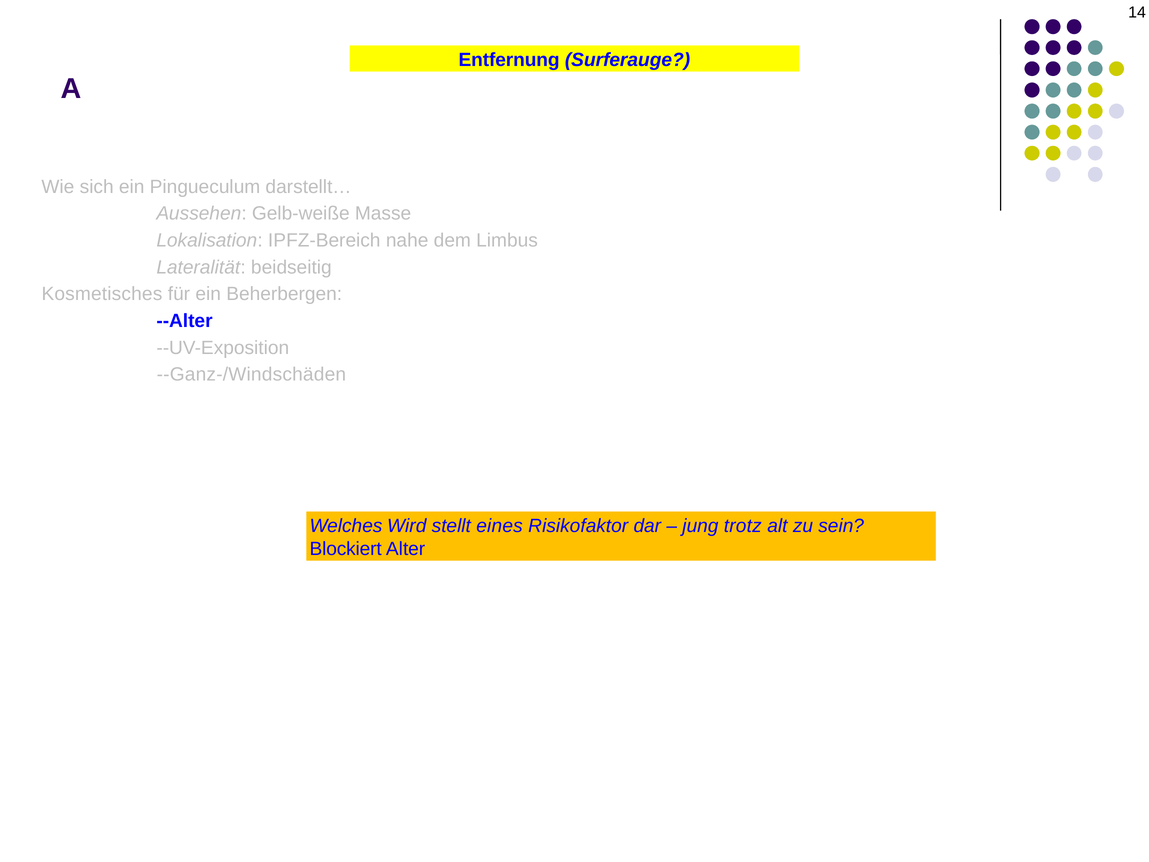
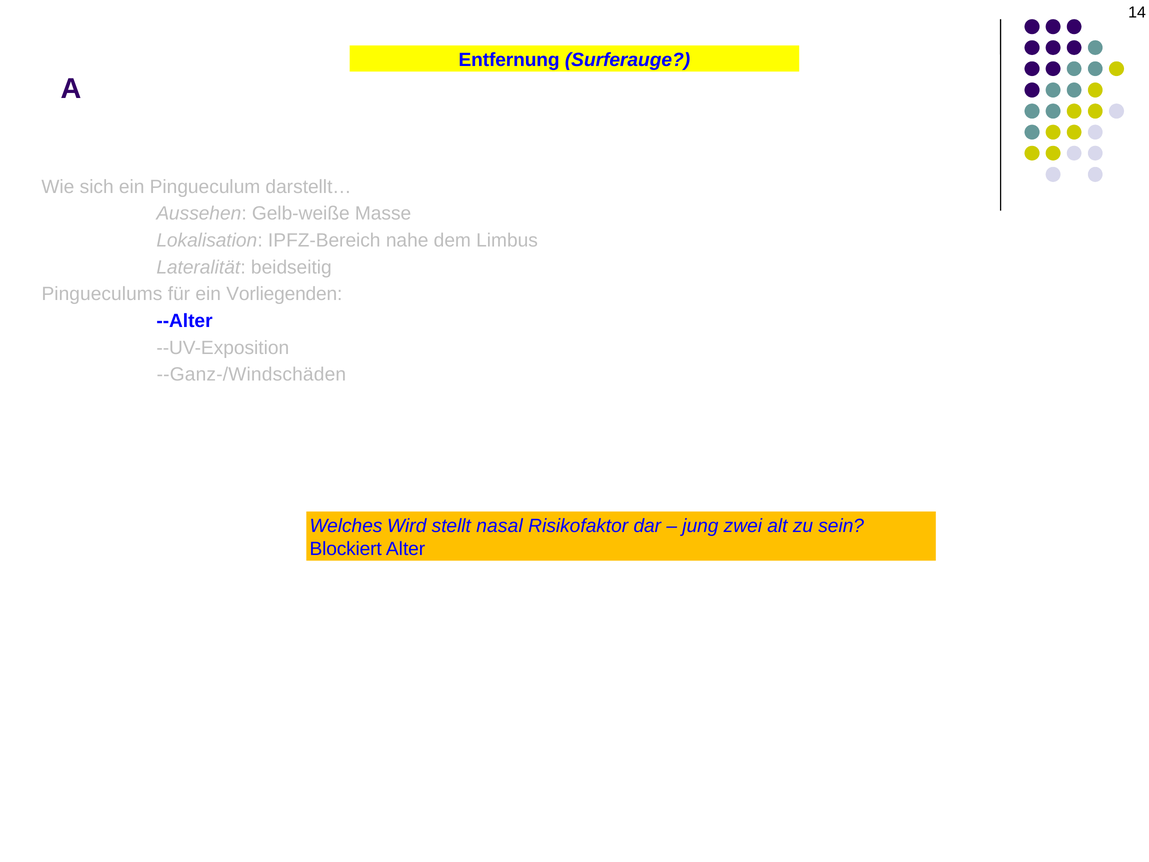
Kosmetisches: Kosmetisches -> Pingueculums (102, 294)
Beherbergen: Beherbergen -> Vorliegenden (284, 294)
eines: eines -> nasal (500, 526)
trotz: trotz -> zwei (743, 526)
